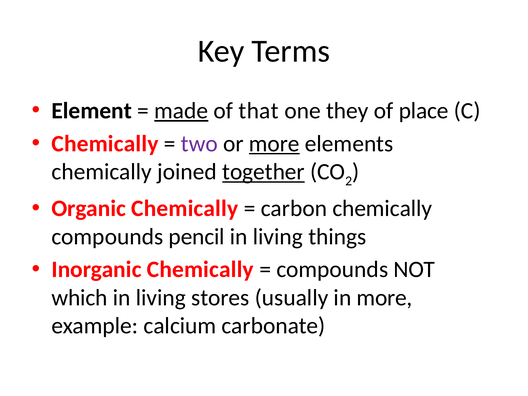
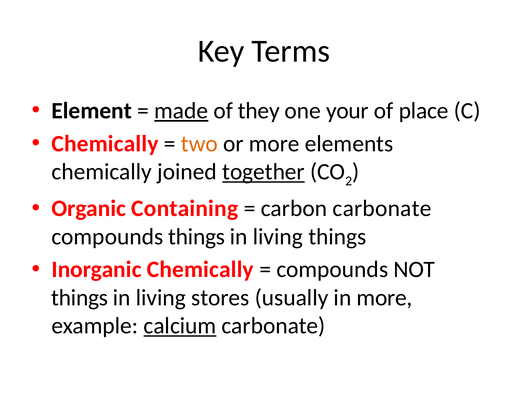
that: that -> they (259, 111)
they: they -> your (347, 111)
two colour: purple -> orange (199, 144)
more underline: present -> none (274, 144)
Organic Chemically: Chemically -> Containing (185, 209)
carbon chemically: chemically -> carbonate (382, 209)
compounds pencil: pencil -> things (197, 237)
which: which -> things (80, 298)
calcium underline: none -> present (180, 326)
